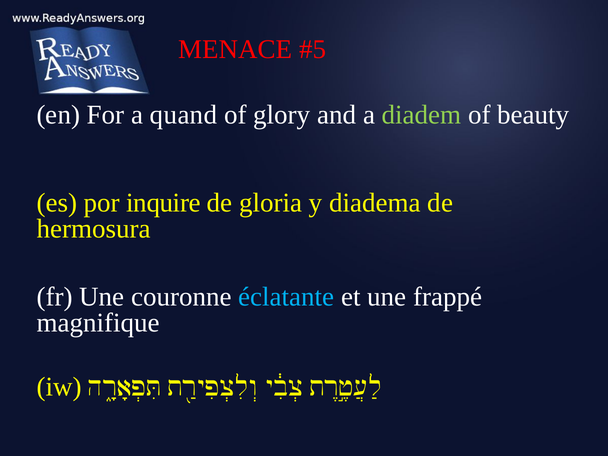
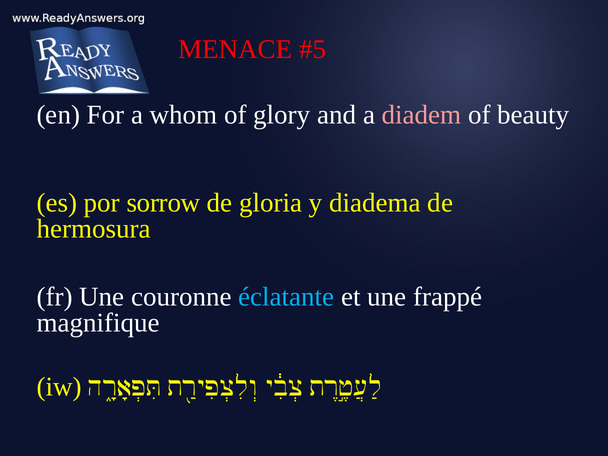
quand: quand -> whom (184, 115)
diadem colour: light green -> pink (421, 115)
inquire: inquire -> sorrow (163, 203)
